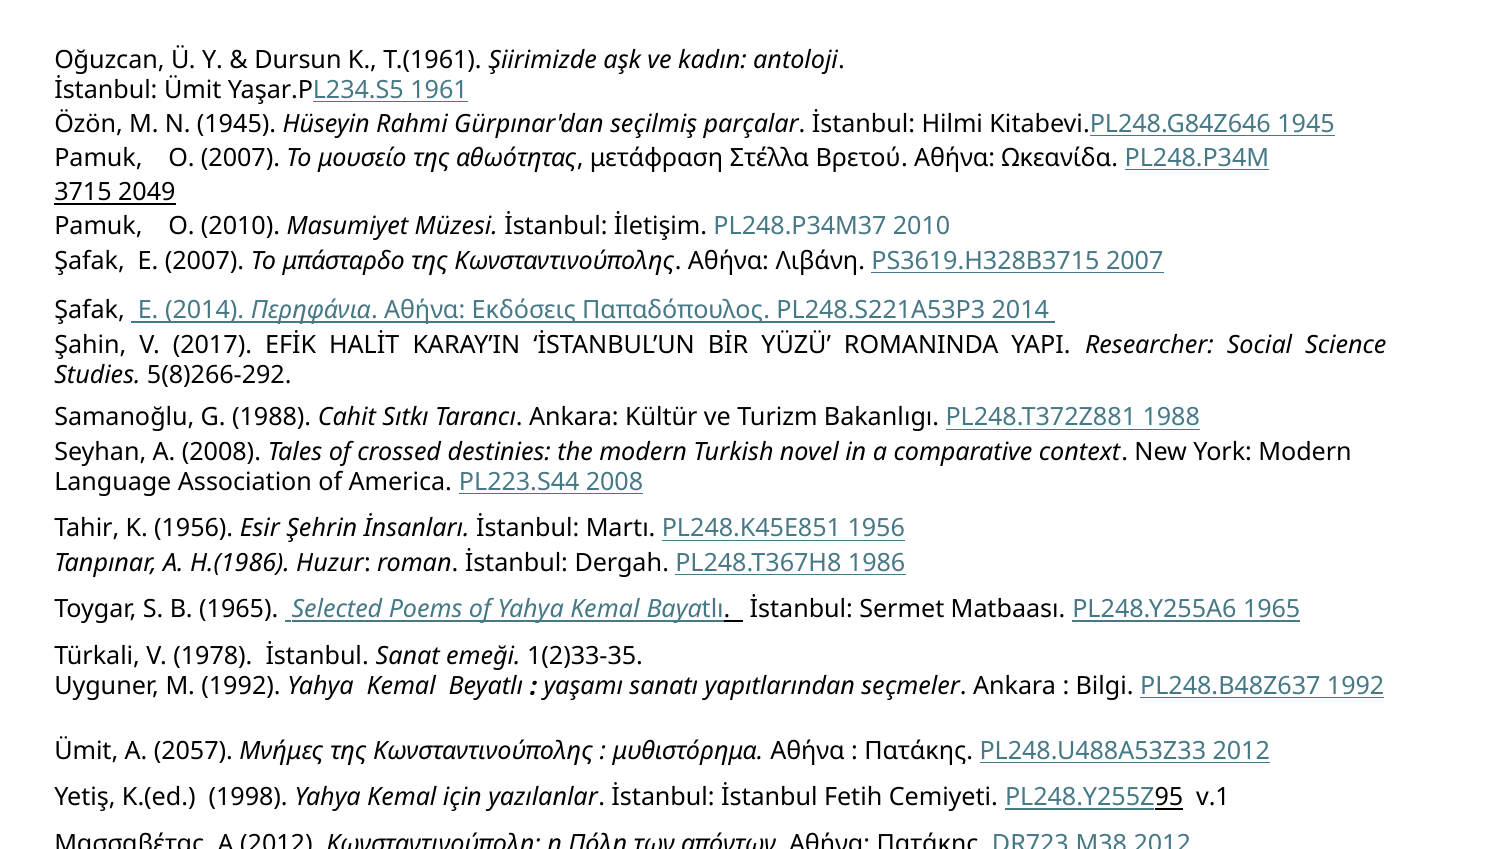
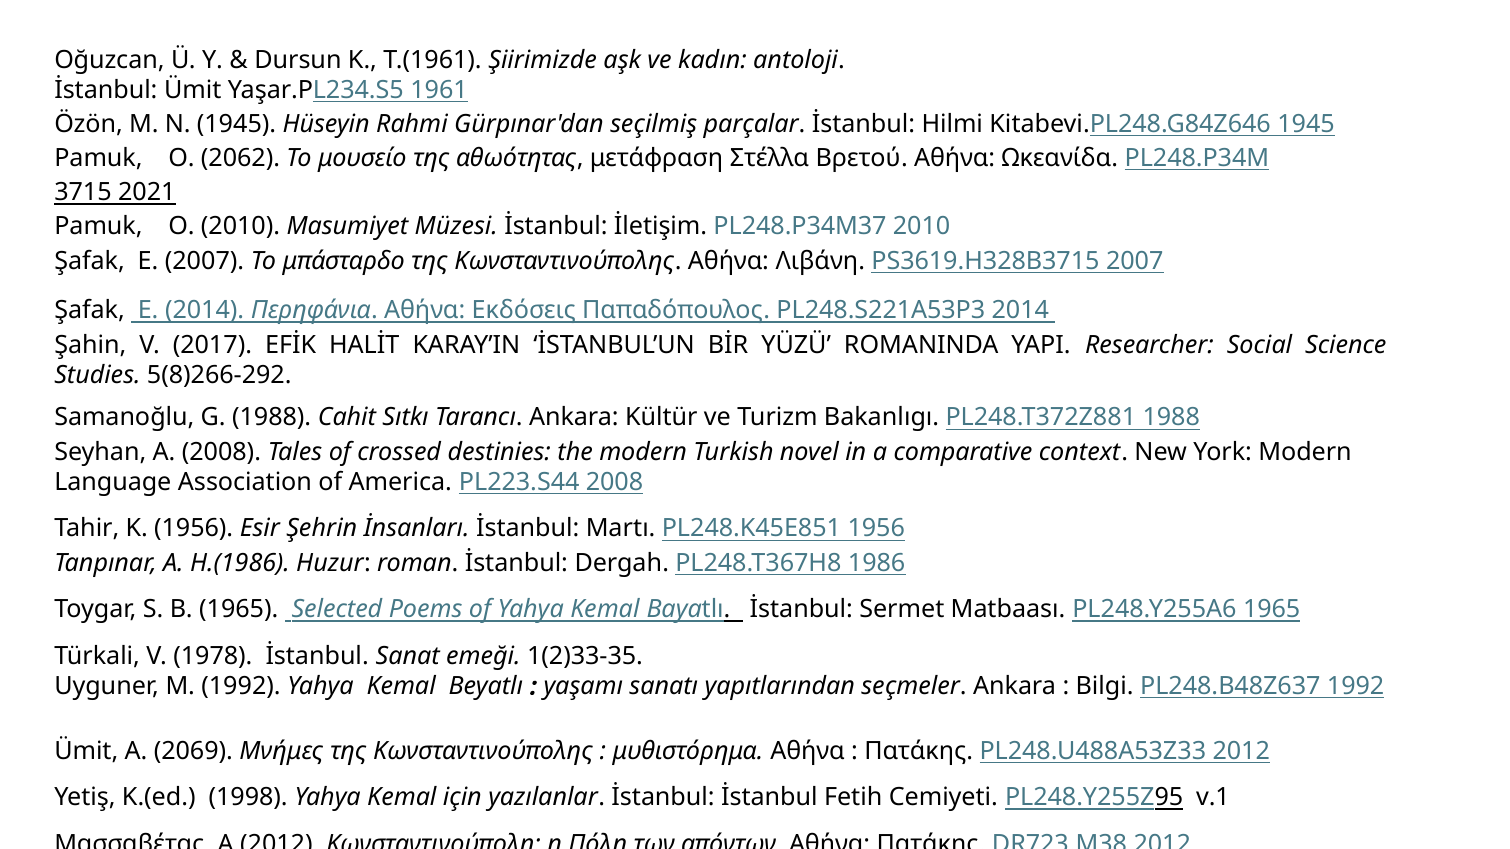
O 2007: 2007 -> 2062 (240, 158)
2049: 2049 -> 2021 (147, 193)
2057: 2057 -> 2069 (193, 751)
